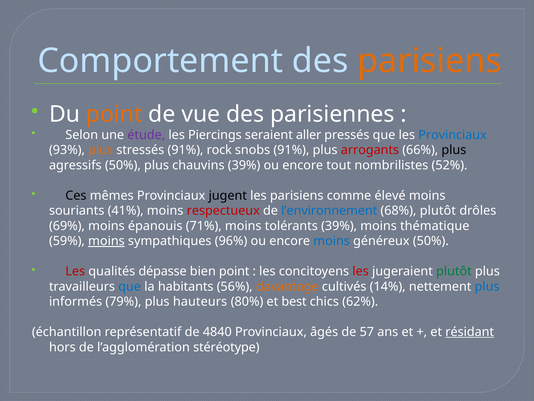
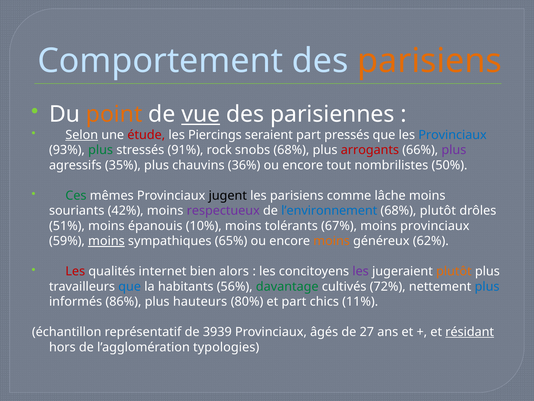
vue underline: none -> present (201, 114)
Selon underline: none -> present (82, 135)
étude colour: purple -> red (146, 135)
seraient aller: aller -> part (309, 135)
plus colour: orange -> green (101, 150)
snobs 91%: 91% -> 68% (291, 150)
plus colour: black -> purple (454, 150)
agressifs 50%: 50% -> 35% (123, 165)
chauvins 39%: 39% -> 36% (244, 165)
52%: 52% -> 50% (449, 165)
Ces colour: black -> green (76, 195)
élevé: élevé -> lâche (390, 195)
41%: 41% -> 42% (126, 211)
respectueux colour: red -> purple (223, 211)
69%: 69% -> 51% (67, 226)
71%: 71% -> 10% (204, 226)
tolérants 39%: 39% -> 67% (339, 226)
moins thématique: thématique -> provinciaux (435, 226)
96%: 96% -> 65% (231, 241)
moins colour: blue -> orange (332, 241)
généreux 50%: 50% -> 62% (431, 241)
dépasse: dépasse -> internet (163, 271)
bien point: point -> alors (234, 271)
les colour: red -> purple (361, 271)
plutôt colour: green -> orange (454, 271)
davantage colour: orange -> green (287, 286)
14%: 14% -> 72% (388, 286)
79%: 79% -> 86% (123, 301)
et best: best -> part (294, 301)
62%: 62% -> 11% (360, 301)
4840: 4840 -> 3939 (217, 332)
57: 57 -> 27 (367, 332)
stéréotype: stéréotype -> typologies (226, 347)
